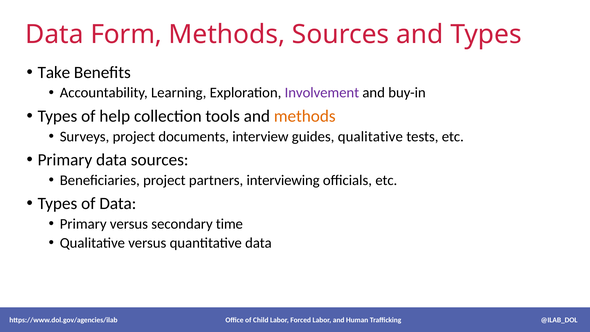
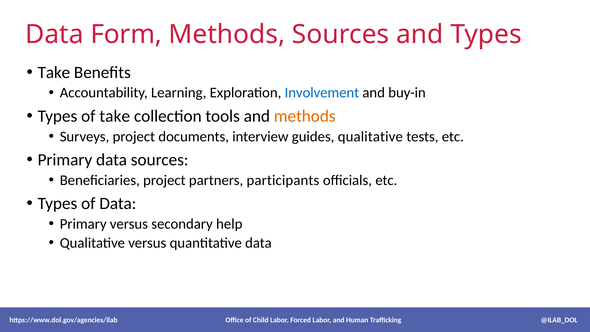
Involvement colour: purple -> blue (322, 93)
of help: help -> take (115, 116)
interviewing: interviewing -> participants (283, 180)
time: time -> help (229, 224)
